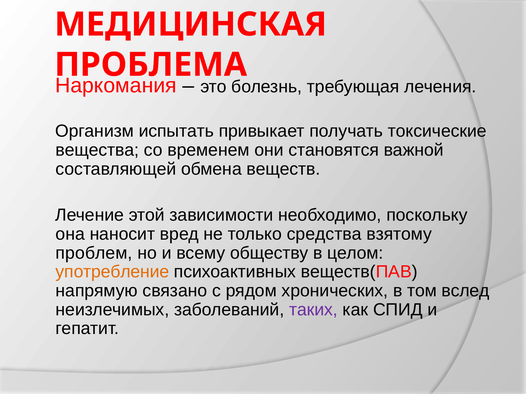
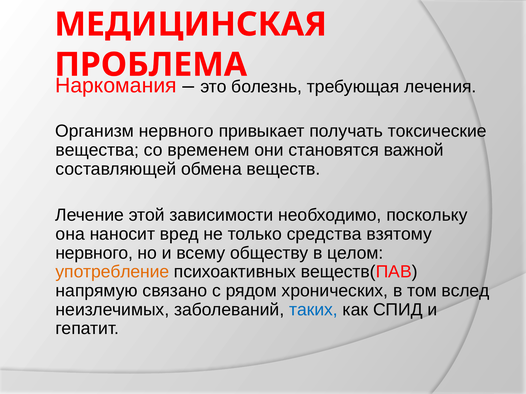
Организм испытать: испытать -> нервного (176, 131)
проблем: проблем -> нервного (94, 253)
таких colour: purple -> blue (313, 310)
